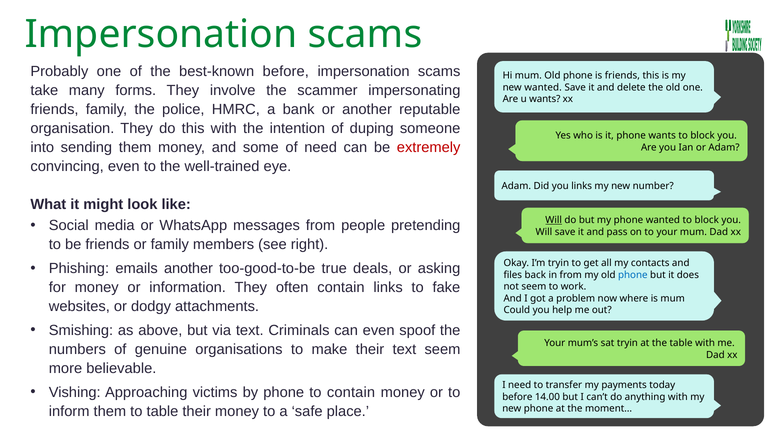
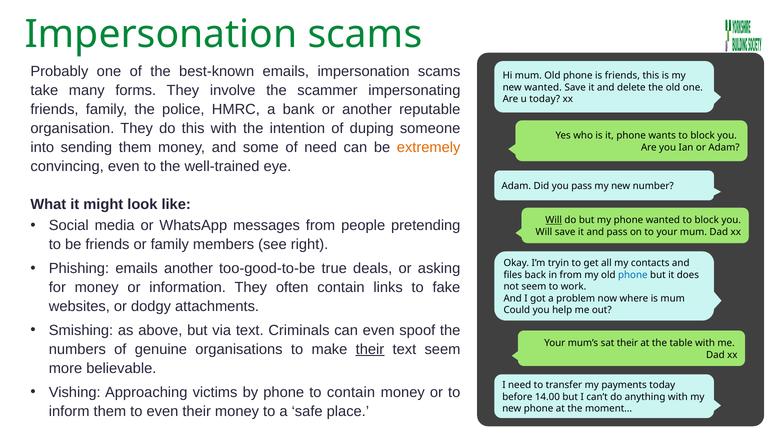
best-known before: before -> emails (286, 71)
u wants: wants -> today (545, 99)
extremely colour: red -> orange (429, 147)
you links: links -> pass (582, 186)
sat tryin: tryin -> their (627, 343)
their underline: none -> present (370, 350)
to table: table -> even (162, 412)
